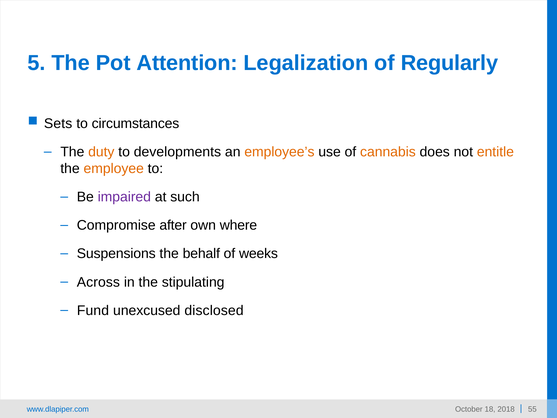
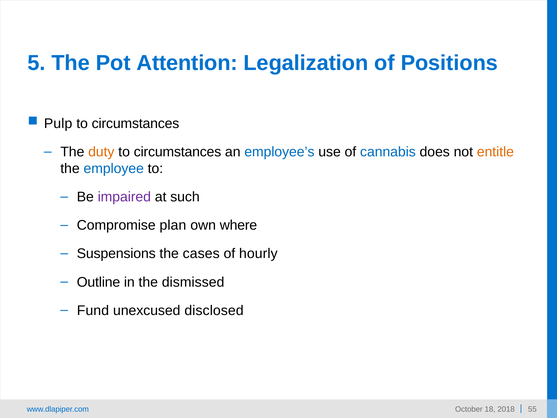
Regularly: Regularly -> Positions (449, 63)
Sets: Sets -> Pulp (58, 124)
developments: developments -> circumstances (178, 152)
employee’s colour: orange -> blue (279, 152)
cannabis colour: orange -> blue (388, 152)
employee colour: orange -> blue (114, 169)
after: after -> plan (173, 225)
behalf: behalf -> cases (201, 254)
weeks: weeks -> hourly (258, 254)
Across: Across -> Outline (98, 282)
stipulating: stipulating -> dismissed (193, 282)
